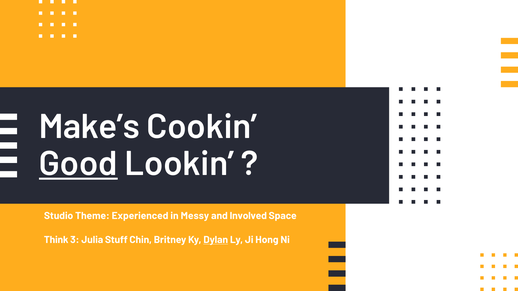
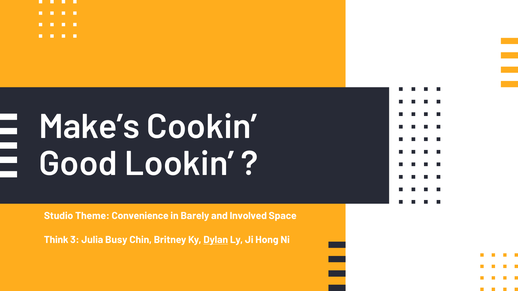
Good underline: present -> none (78, 164)
Experienced: Experienced -> Convenience (140, 216)
Messy: Messy -> Barely (195, 216)
Stuff: Stuff -> Busy (116, 240)
